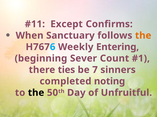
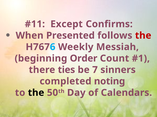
Sanctuary: Sanctuary -> Presented (70, 36)
the colour: orange -> red (143, 36)
Entering: Entering -> Messiah (117, 47)
Sever: Sever -> Order (84, 59)
Unfruitful: Unfruitful -> Calendars (126, 93)
